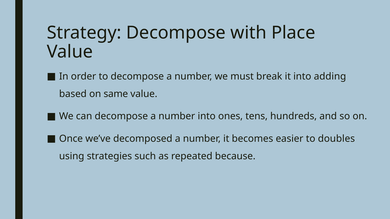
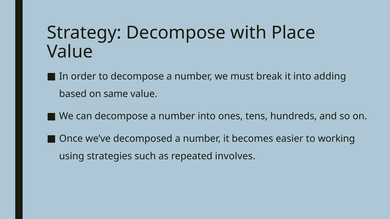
doubles: doubles -> working (336, 139)
because: because -> involves (235, 156)
